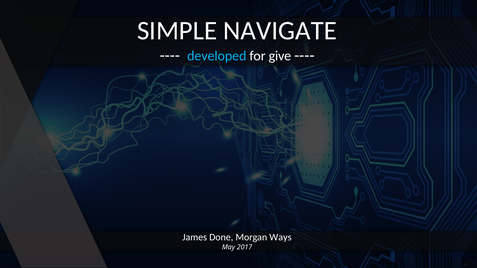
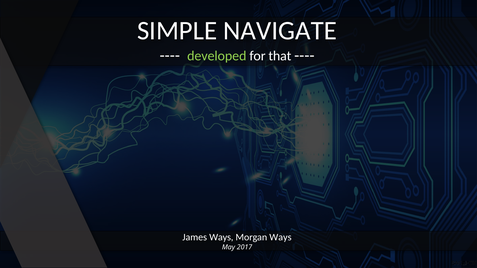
developed colour: light blue -> light green (217, 56)
give: give -> that (280, 56)
James Done: Done -> Ways (221, 238)
